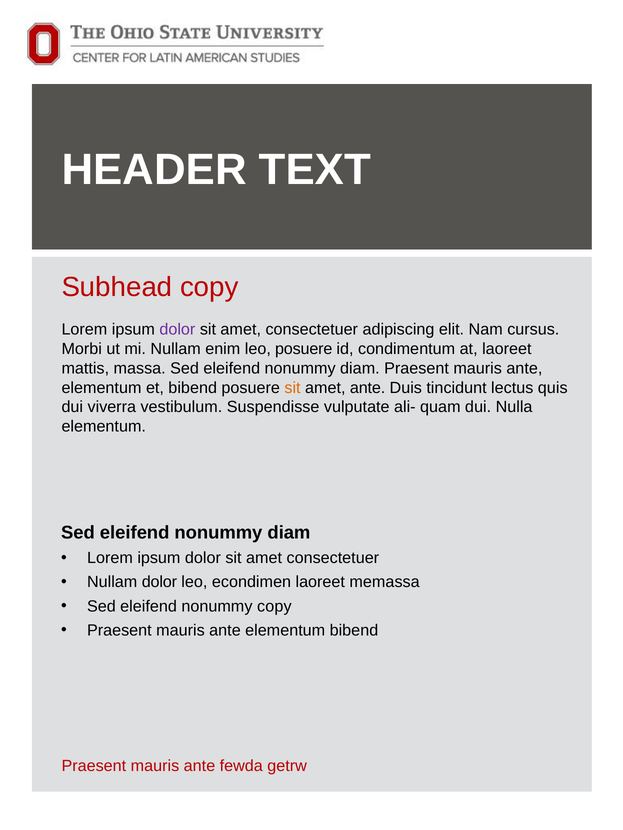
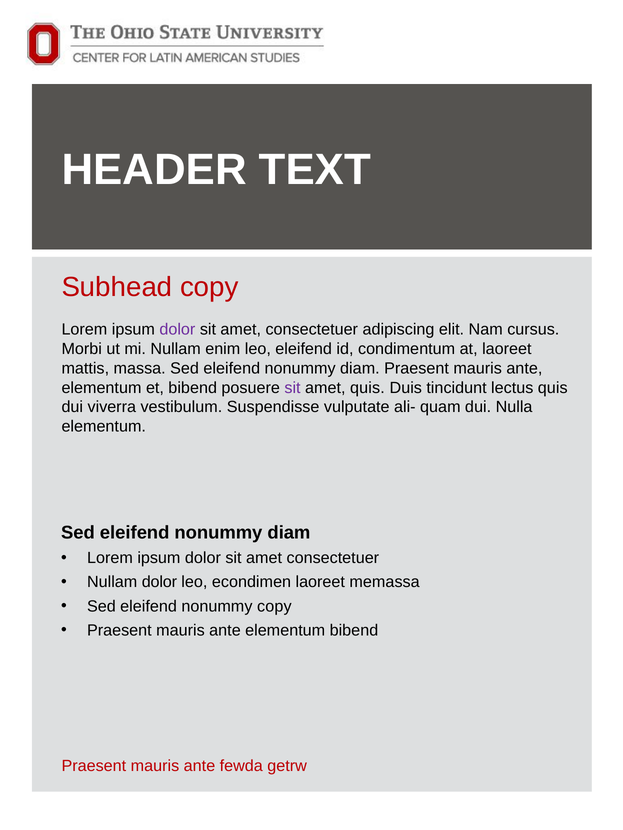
leo posuere: posuere -> eleifend (304, 349)
sit colour: orange -> purple (293, 388)
amet ante: ante -> quis (367, 388)
